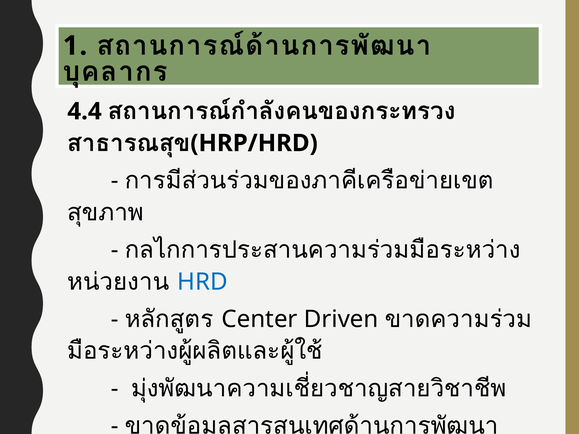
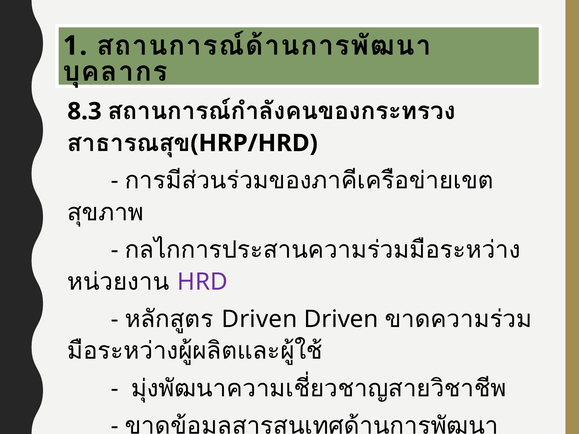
4.4: 4.4 -> 8.3 (84, 111)
HRD colour: blue -> purple (203, 282)
Center: Center -> Driven (259, 319)
